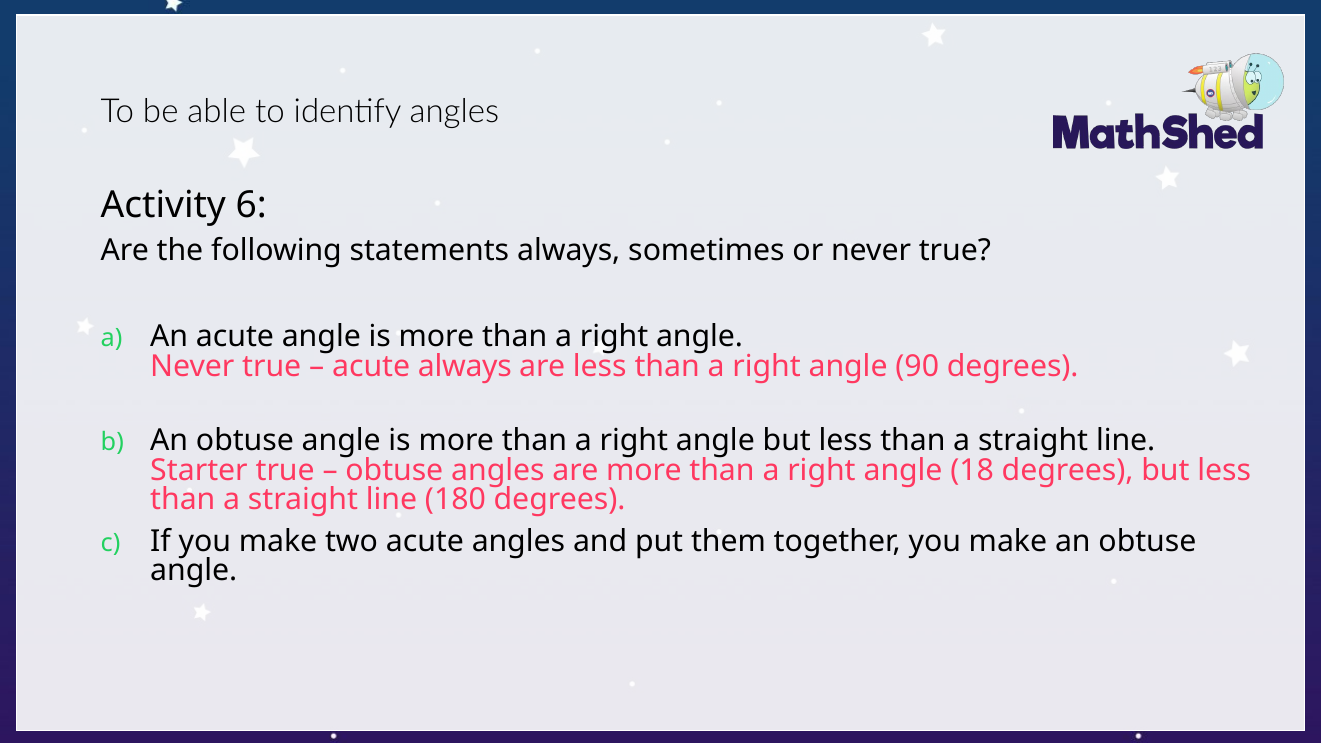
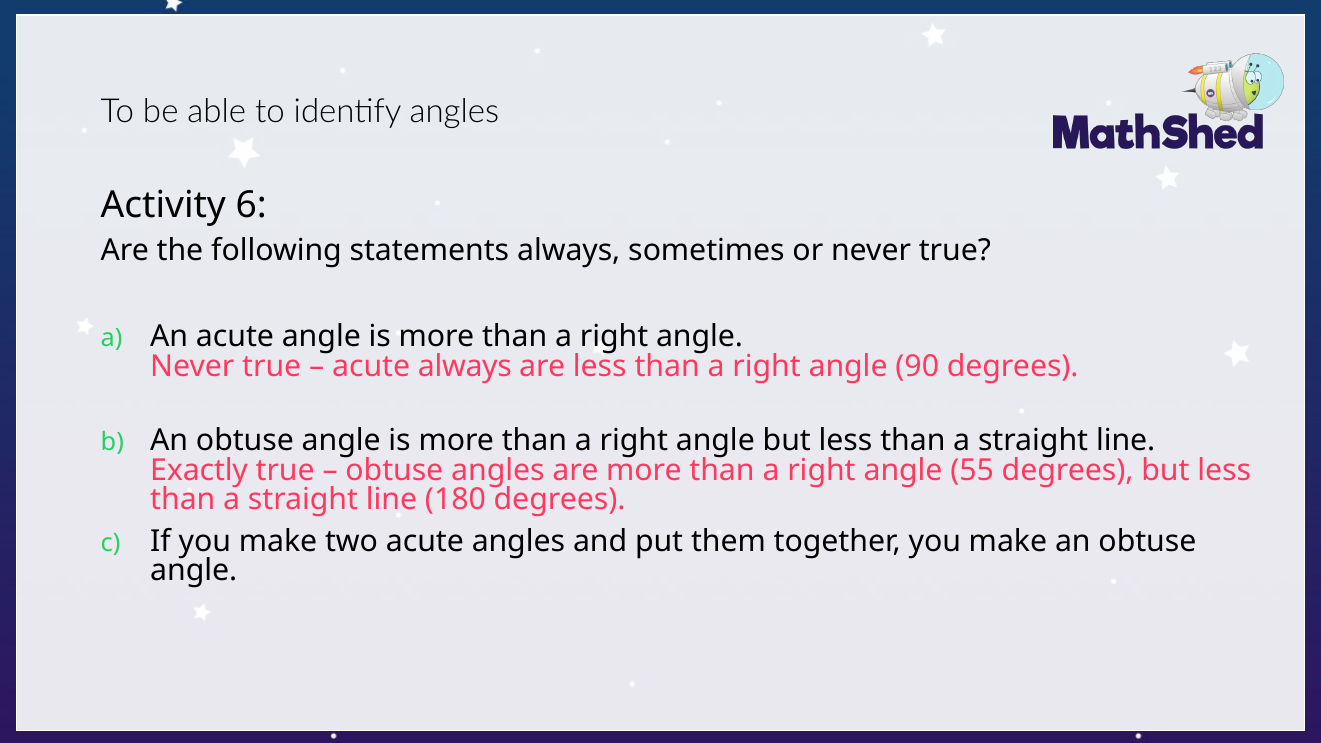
Starter: Starter -> Exactly (199, 470)
18: 18 -> 55 (972, 470)
